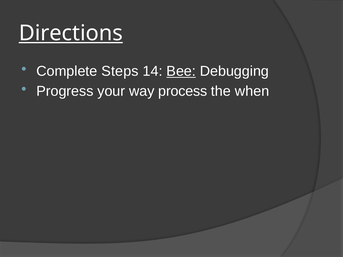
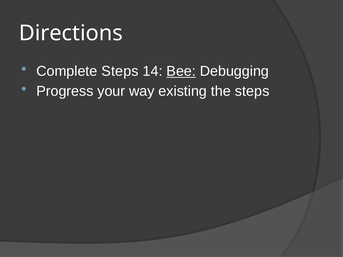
Directions underline: present -> none (71, 33)
process: process -> existing (183, 91)
the when: when -> steps (252, 91)
